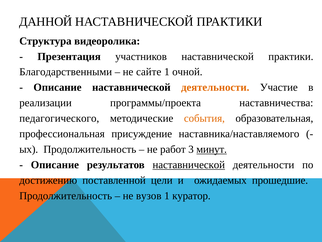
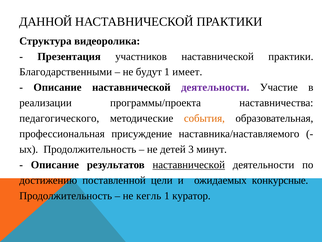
сайте: сайте -> будут (149, 72)
очной: очной -> имеет (187, 72)
деятельности colour: orange -> purple (215, 87)
работ: работ -> детей (173, 149)
минут underline: present -> none (212, 149)
прошедшие: прошедшие -> конкурсные (280, 180)
вузов: вузов -> кегль (149, 195)
